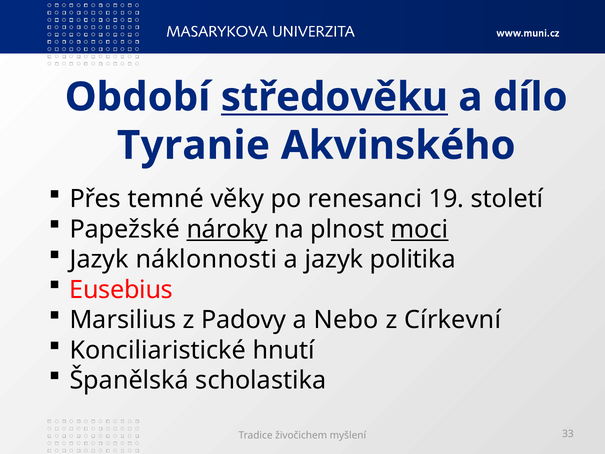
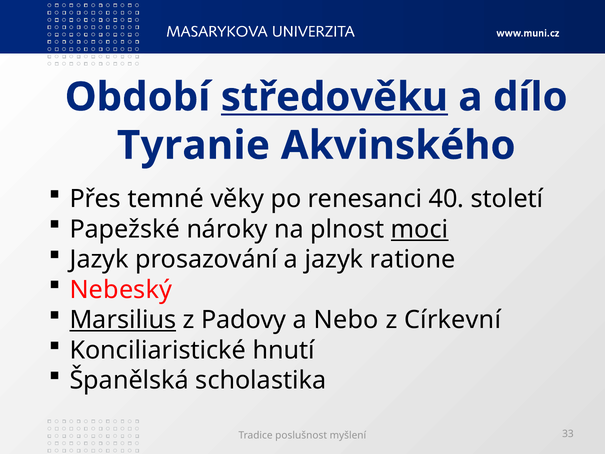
19: 19 -> 40 (446, 199)
nároky underline: present -> none (227, 229)
náklonnosti: náklonnosti -> prosazování (206, 259)
politika: politika -> ratione (413, 259)
Eusebius: Eusebius -> Nebeský (121, 290)
Marsilius underline: none -> present (123, 320)
živočichem: živočichem -> poslušnost (301, 435)
